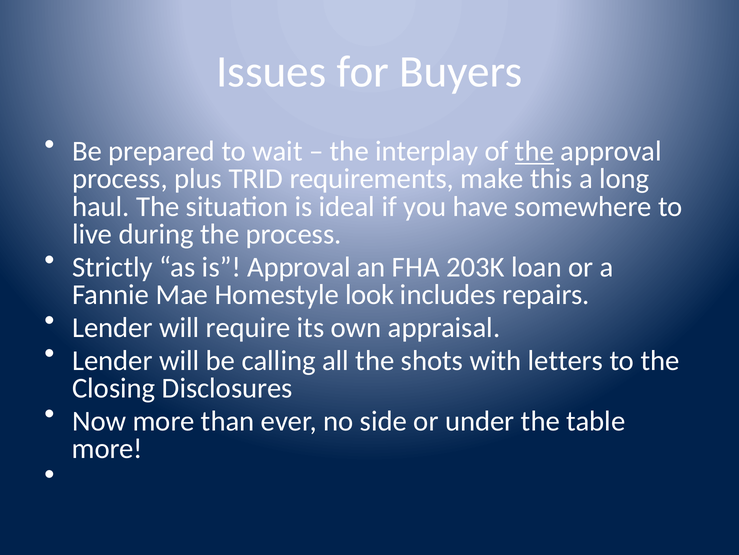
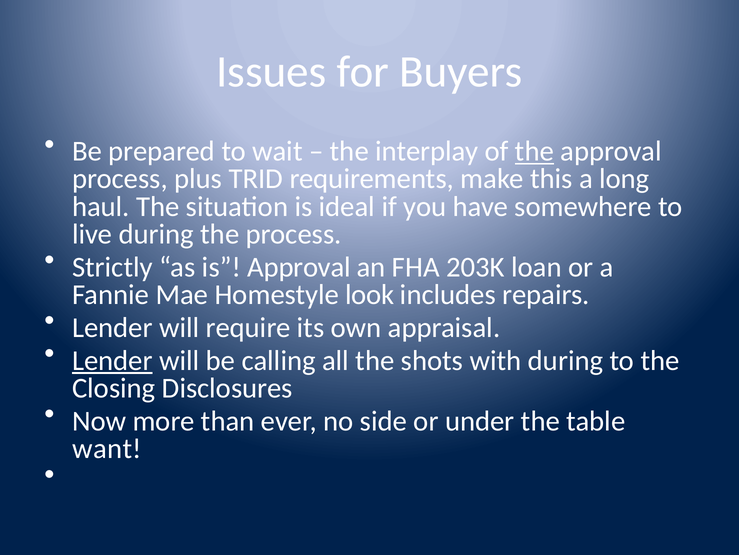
Lender underline: none -> present (112, 360)
with letters: letters -> during (566, 360)
more: more -> want (107, 448)
